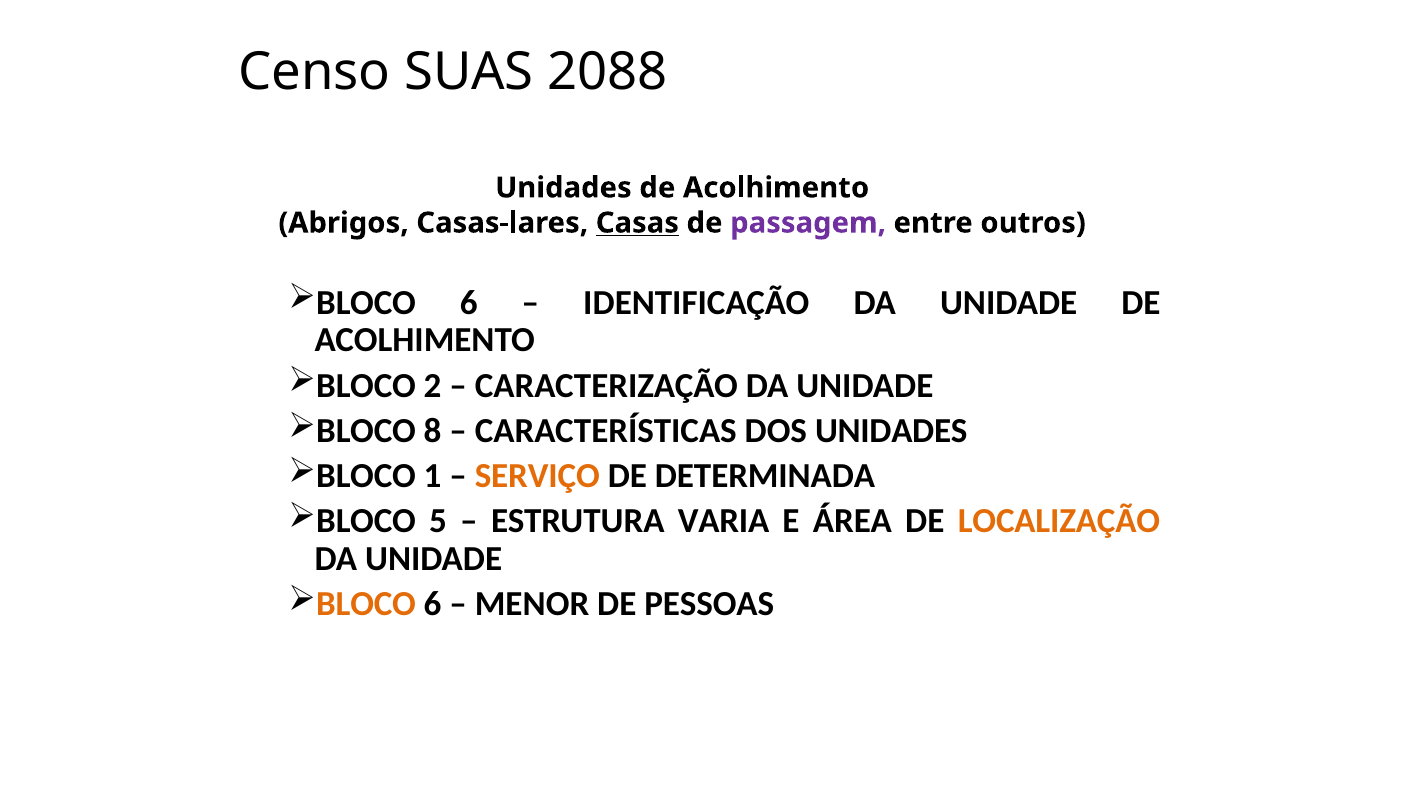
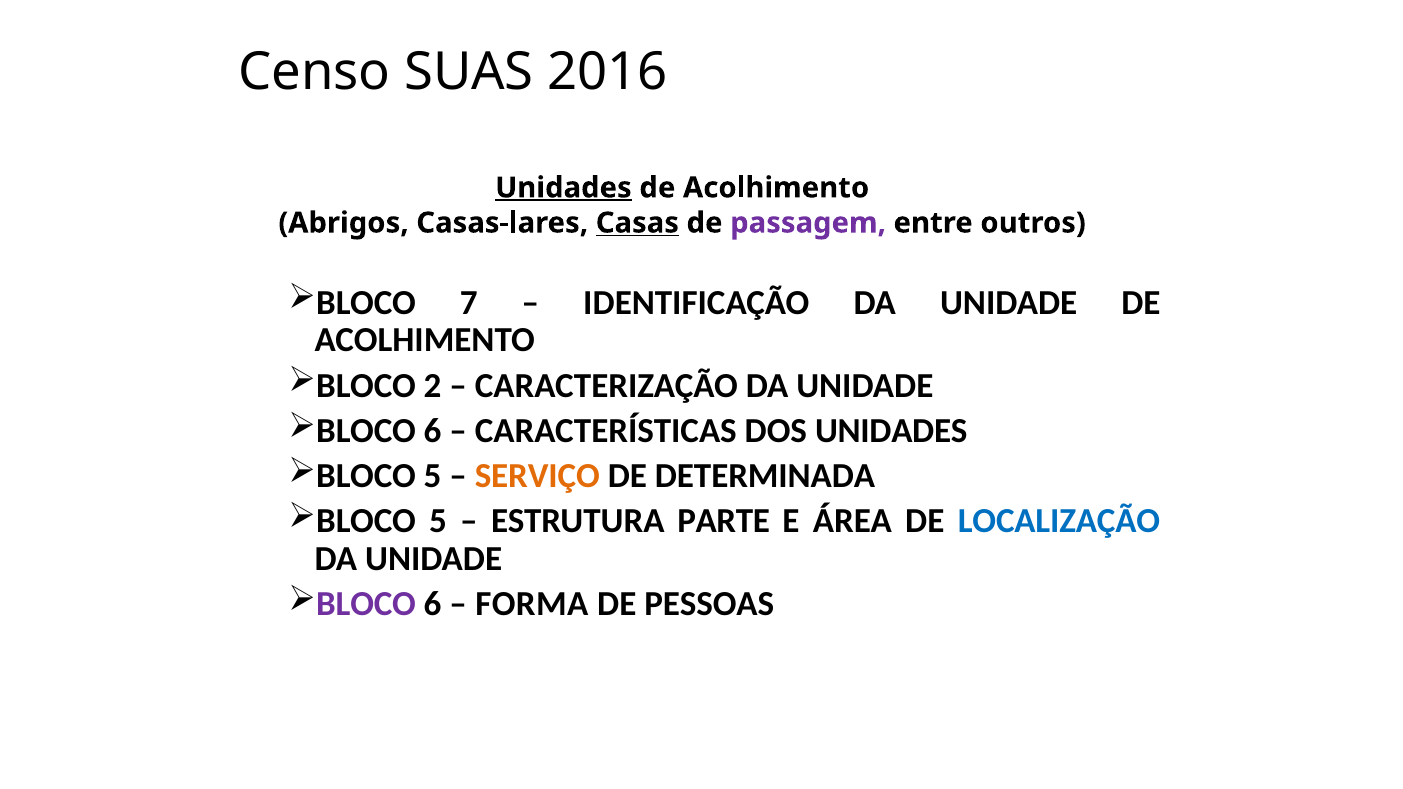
2088: 2088 -> 2016 (607, 72)
Unidades underline: none -> present (563, 188)
6: 6 -> 7 (469, 303)
8: 8 -> 6 (433, 431)
1: 1 -> 5 (433, 476)
VARIA: VARIA -> PARTE (724, 521)
LOCALIZAÇÃO colour: orange -> blue (1059, 521)
BLOCO colour: orange -> purple (366, 604)
MENOR: MENOR -> FORMA (532, 604)
